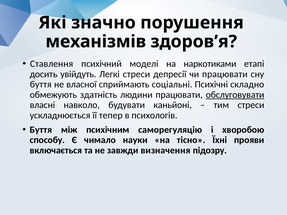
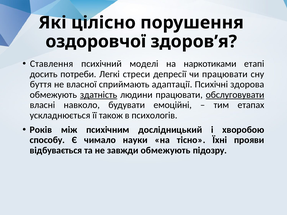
значно: значно -> цілісно (103, 23)
механізмів: механізмів -> оздоровчої (96, 42)
увійдуть: увійдуть -> потреби (78, 74)
соціальні: соціальні -> адаптації (172, 85)
складно: складно -> здорова (247, 85)
здатність underline: none -> present (99, 95)
каньйоні: каньйоні -> емоційні (173, 105)
тим стреси: стреси -> етапах (251, 105)
тепер: тепер -> також (111, 115)
Буття: Буття -> Років (41, 130)
саморегуляцію: саморегуляцію -> дослідницький (170, 130)
включається: включається -> відбувається (56, 150)
завжди визначення: визначення -> обмежують (166, 150)
